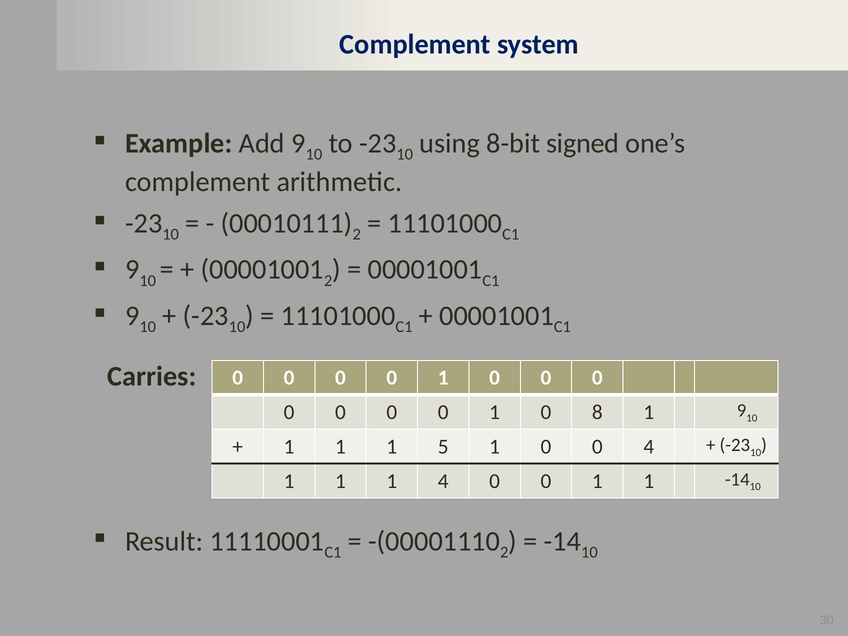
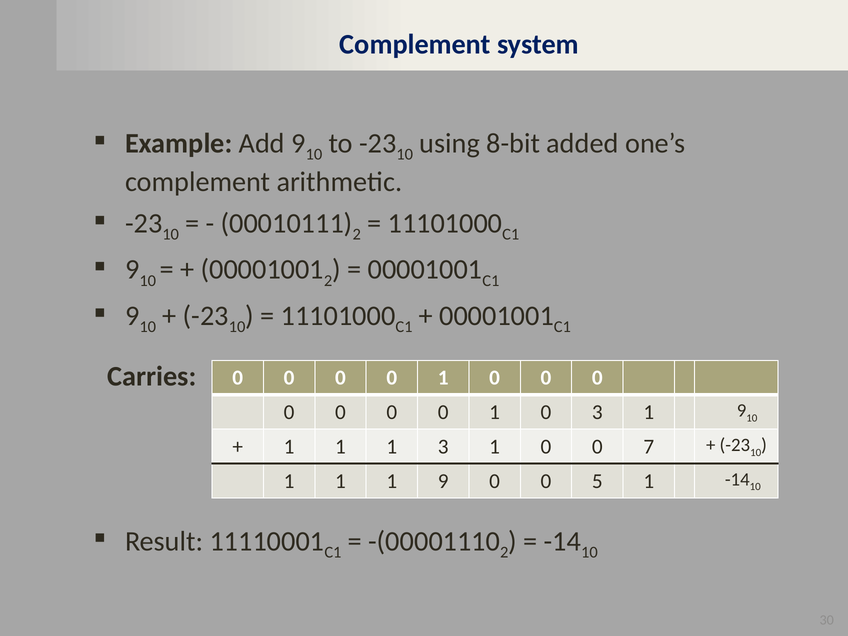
signed: signed -> added (583, 143)
0 8: 8 -> 3 (597, 412)
1 5: 5 -> 3 (443, 447)
0 4: 4 -> 7 (649, 447)
1 1 4: 4 -> 9 (443, 481)
1: 1 -> 5 (597, 481)
